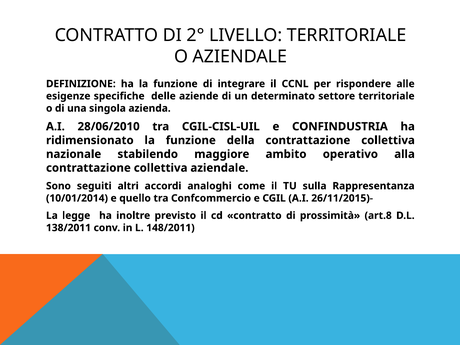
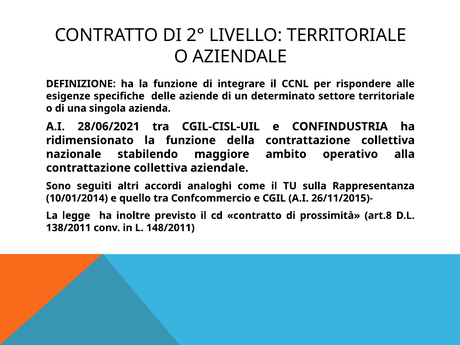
28/06/2010: 28/06/2010 -> 28/06/2021 (109, 127)
